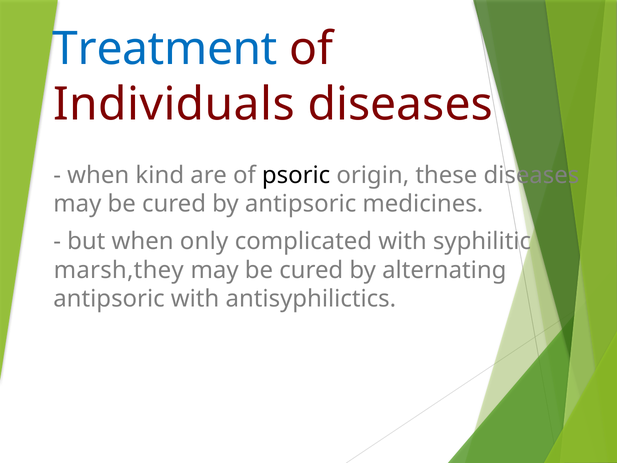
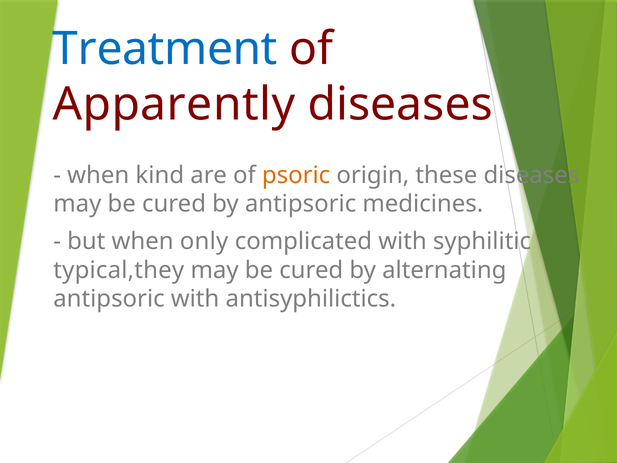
Individuals: Individuals -> Apparently (174, 104)
psoric colour: black -> orange (296, 175)
marsh,they: marsh,they -> typical,they (119, 270)
